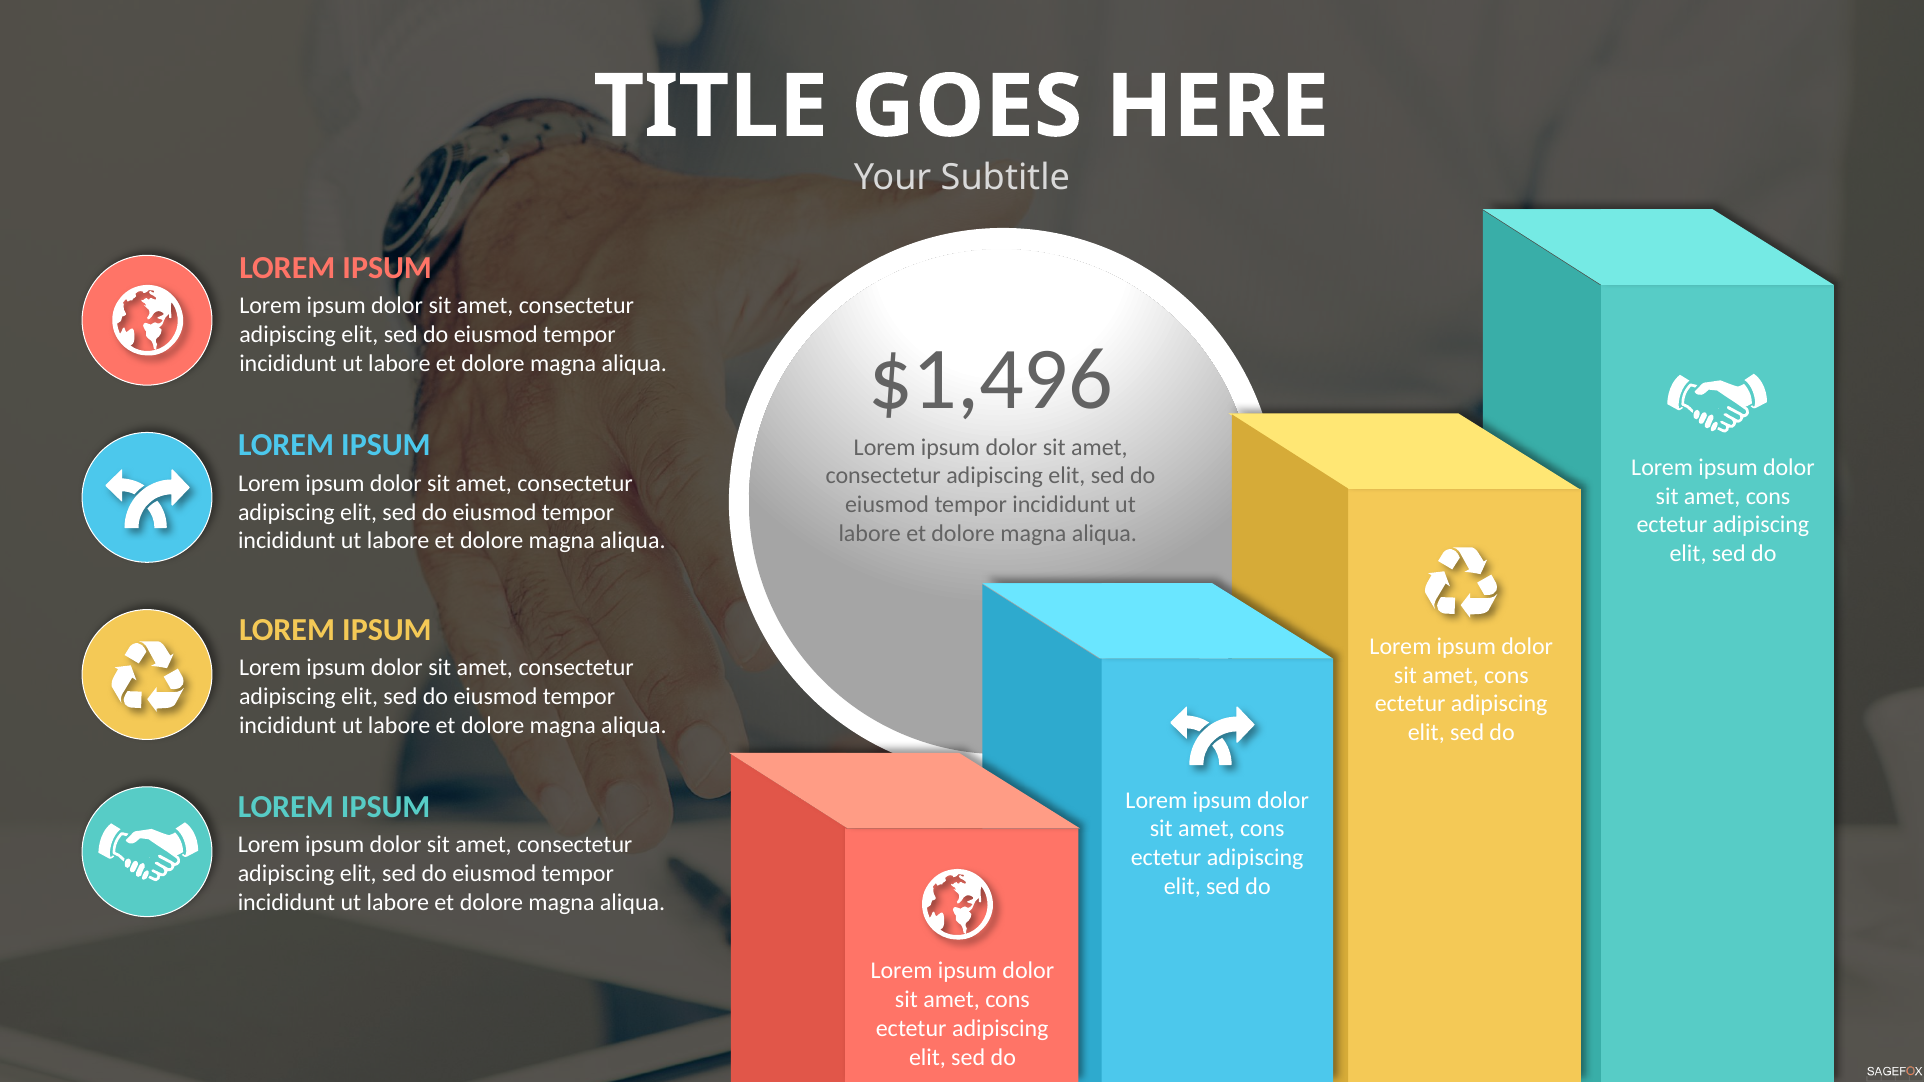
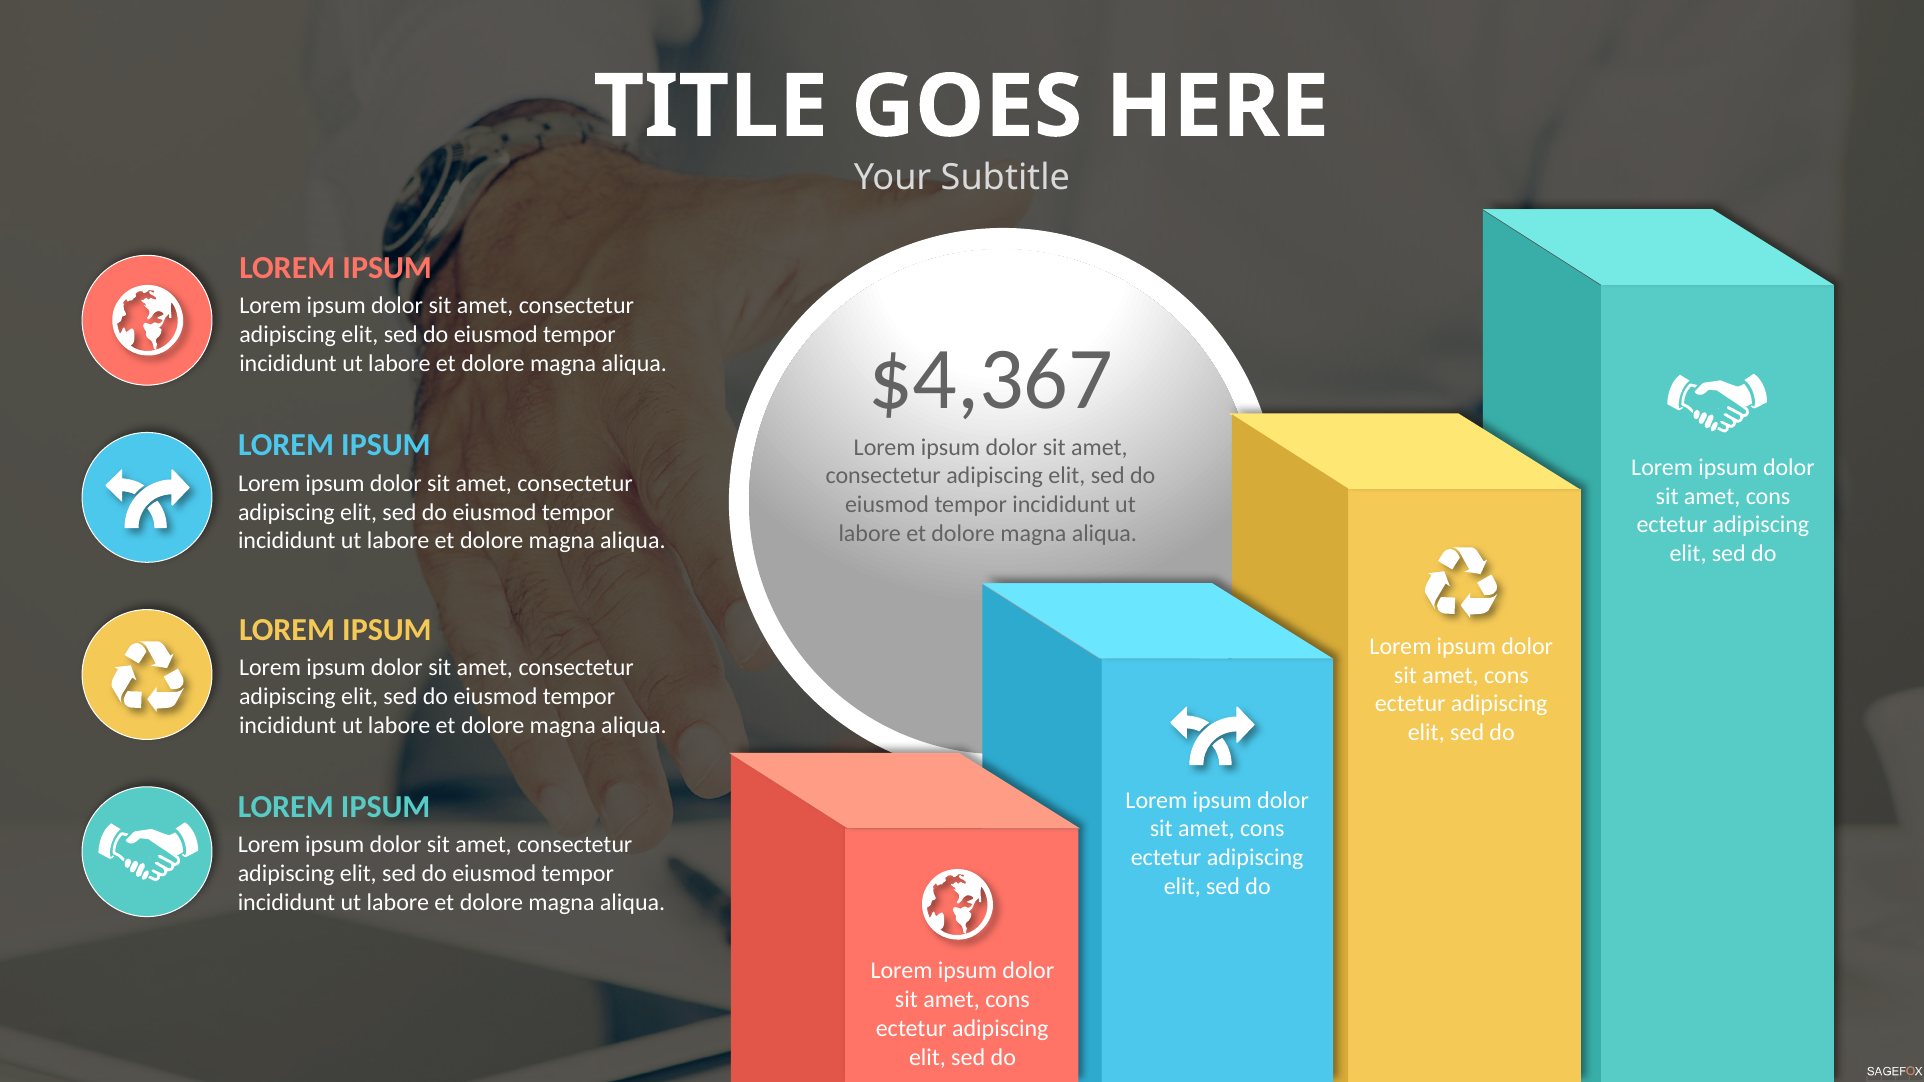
$1,496: $1,496 -> $4,367 (991, 380)
